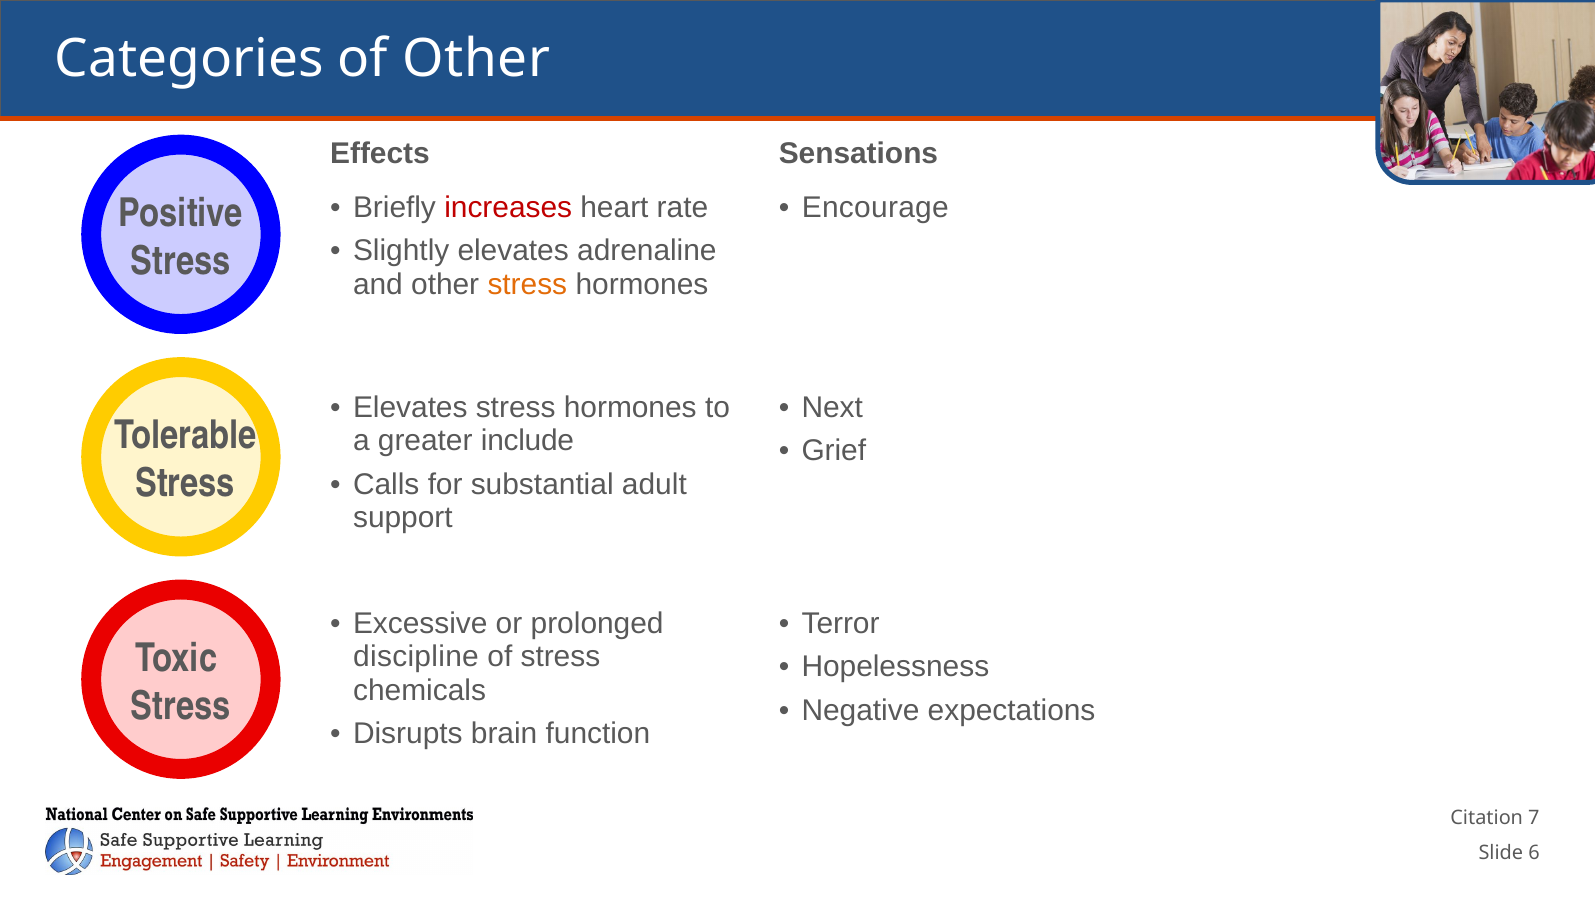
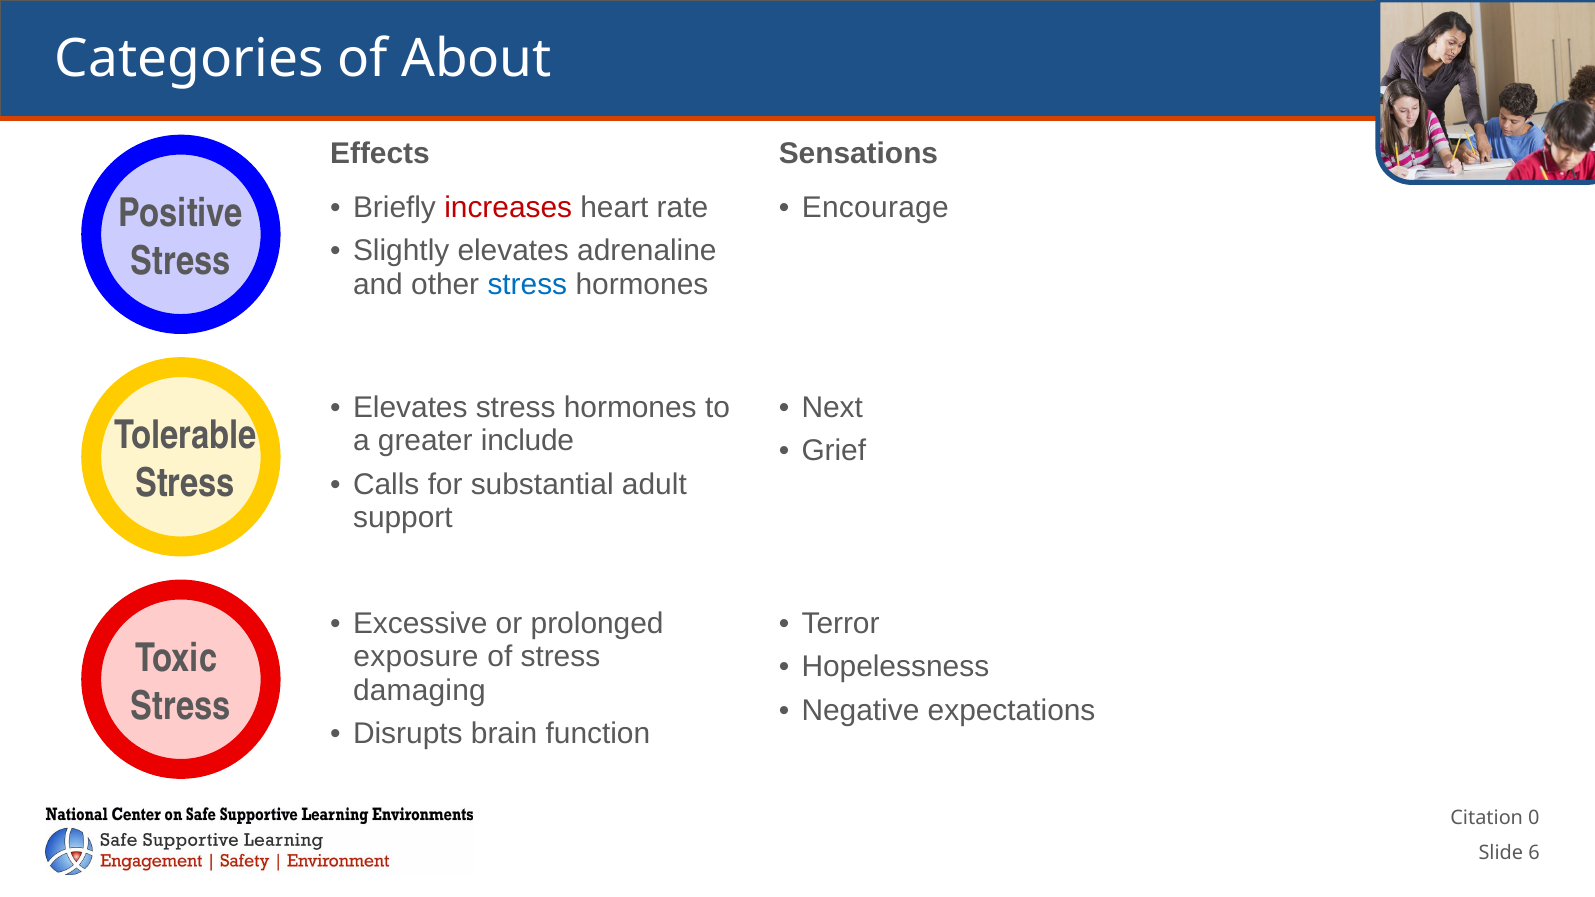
of Other: Other -> About (477, 59)
stress colour: orange -> blue (527, 284)
discipline: discipline -> exposure (416, 657)
chemicals: chemicals -> damaging (419, 690)
7: 7 -> 0 (1534, 818)
